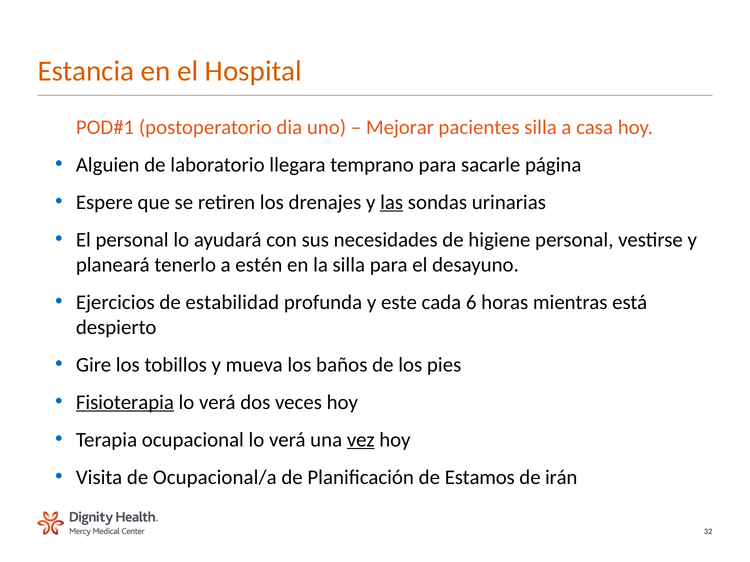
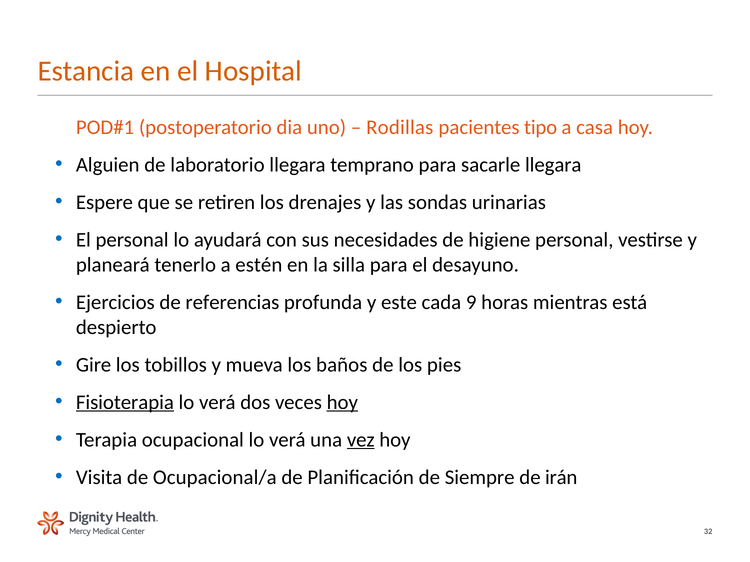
Mejorar: Mejorar -> Rodillas (400, 127)
pacientes silla: silla -> tipo (541, 127)
sacarle página: página -> llegara (553, 165)
las underline: present -> none (392, 202)
estabilidad: estabilidad -> referencias (232, 302)
6: 6 -> 9 (471, 302)
hoy underline: none -> present (342, 403)
Estamos: Estamos -> Siempre (480, 478)
